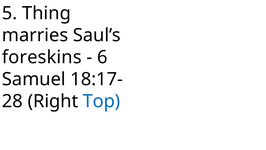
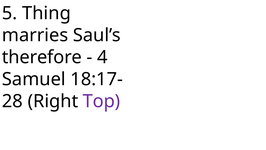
foreskins: foreskins -> therefore (42, 57)
6: 6 -> 4 (102, 57)
Top colour: blue -> purple (101, 101)
